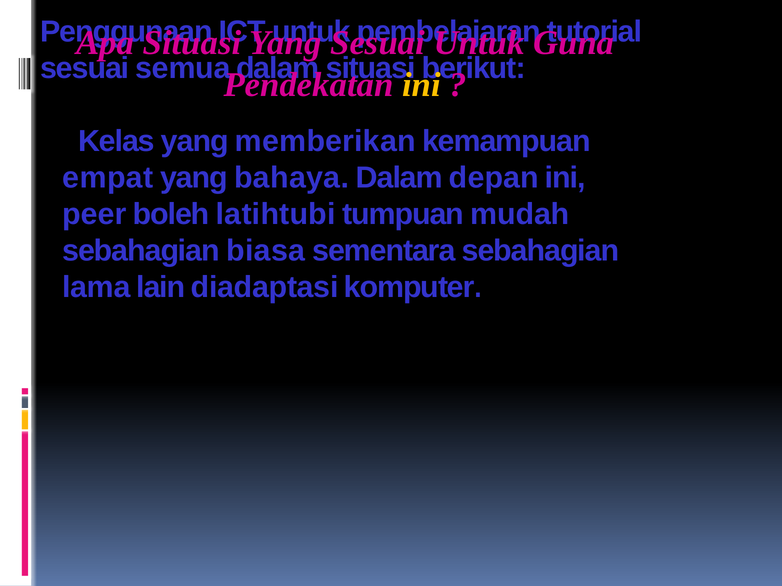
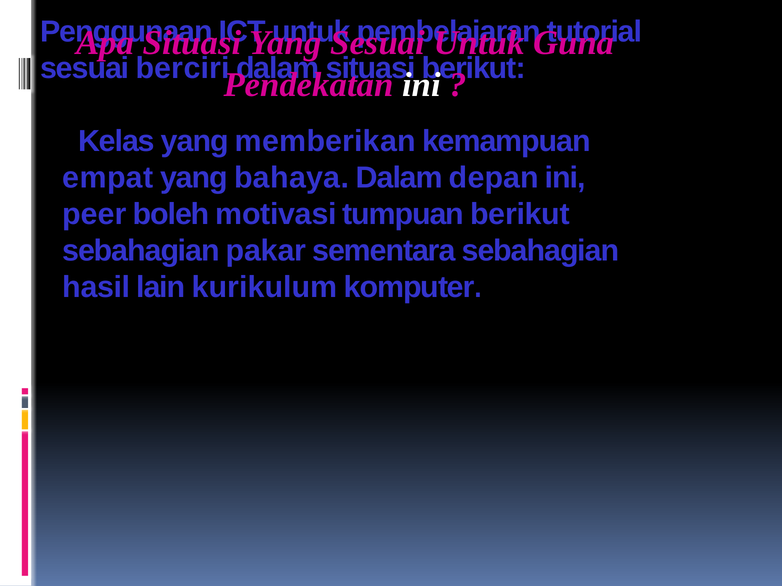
semua: semua -> berciri (183, 68)
ini colour: yellow -> white (421, 85)
latihtubi: latihtubi -> motivasi (276, 215)
tumpuan mudah: mudah -> berikut (520, 215)
biasa: biasa -> pakar (266, 251)
lama: lama -> hasil (96, 288)
diadaptasi: diadaptasi -> kurikulum (265, 288)
